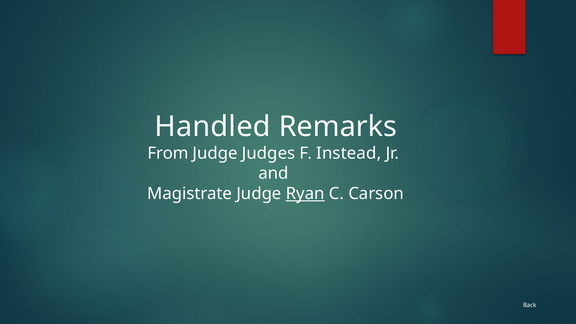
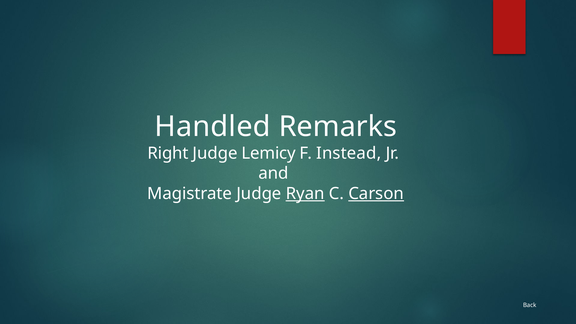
From: From -> Right (168, 153)
Judges: Judges -> Lemicy (269, 153)
Carson underline: none -> present (376, 194)
